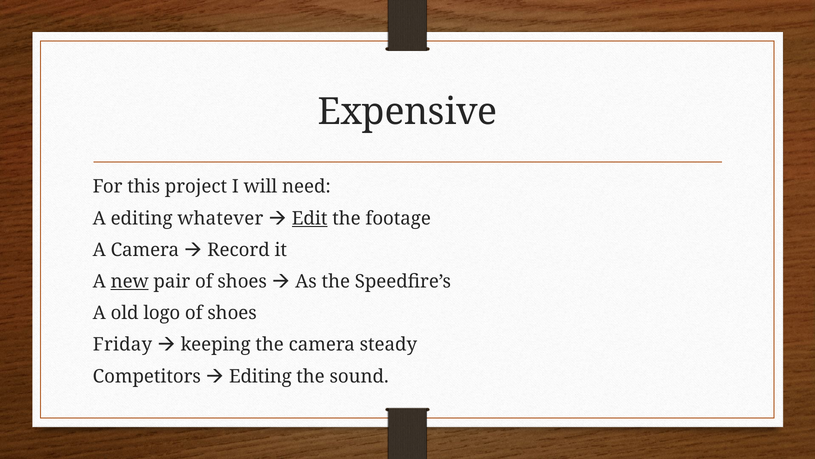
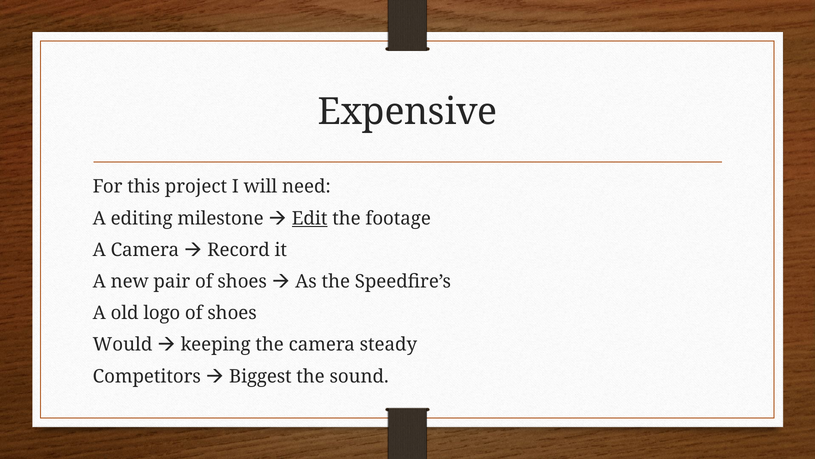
whatever: whatever -> milestone (221, 218)
new underline: present -> none (130, 281)
Friday: Friday -> Would (123, 344)
Editing: Editing -> Biggest (260, 376)
